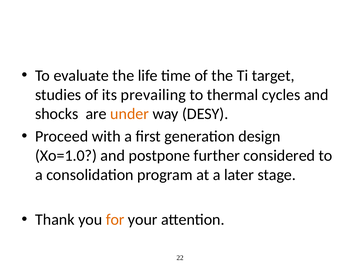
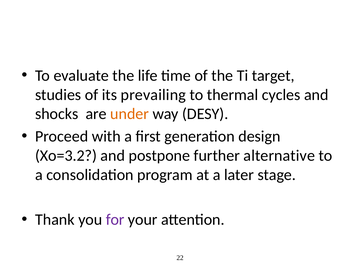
Xo=1.0: Xo=1.0 -> Xo=3.2 (66, 156)
considered: considered -> alternative (279, 156)
for colour: orange -> purple (115, 220)
